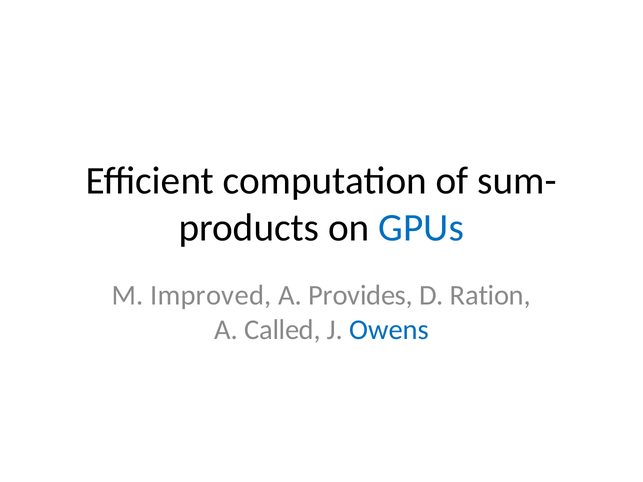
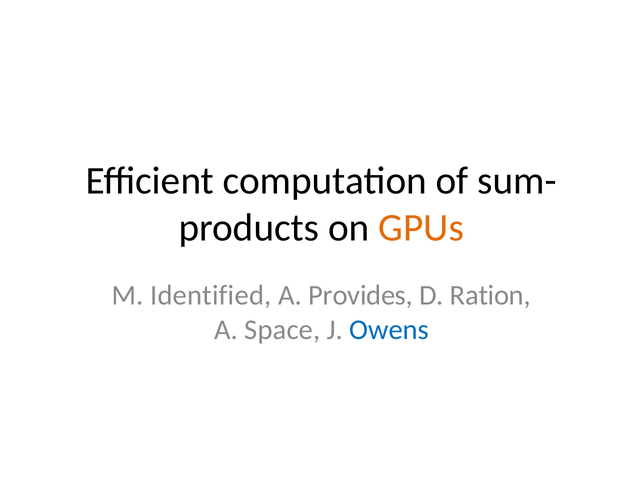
GPUs colour: blue -> orange (421, 228)
Improved: Improved -> Identified (211, 296)
Called: Called -> Space (282, 330)
